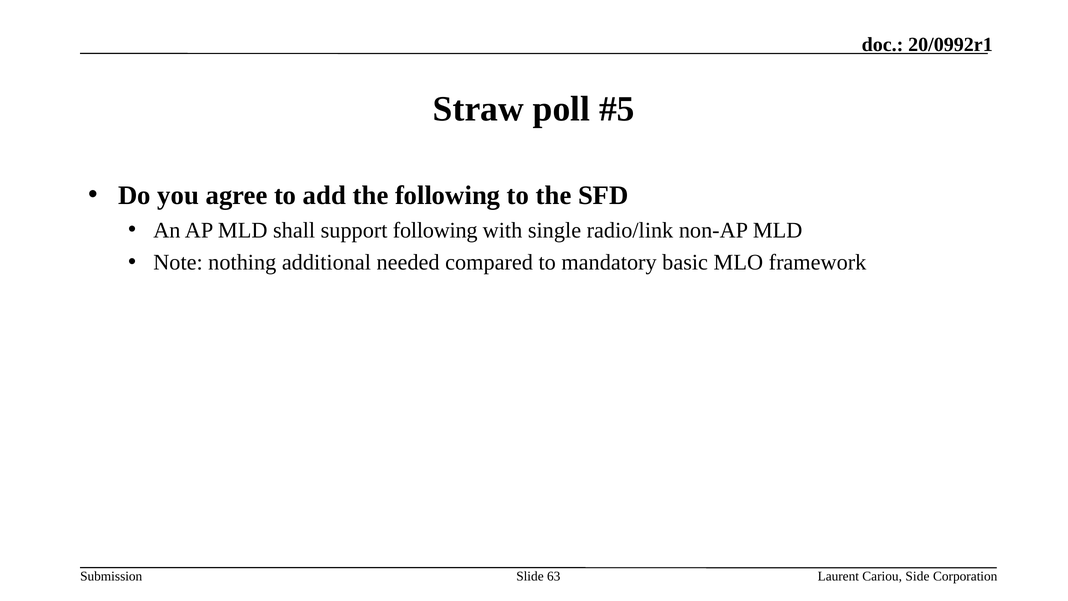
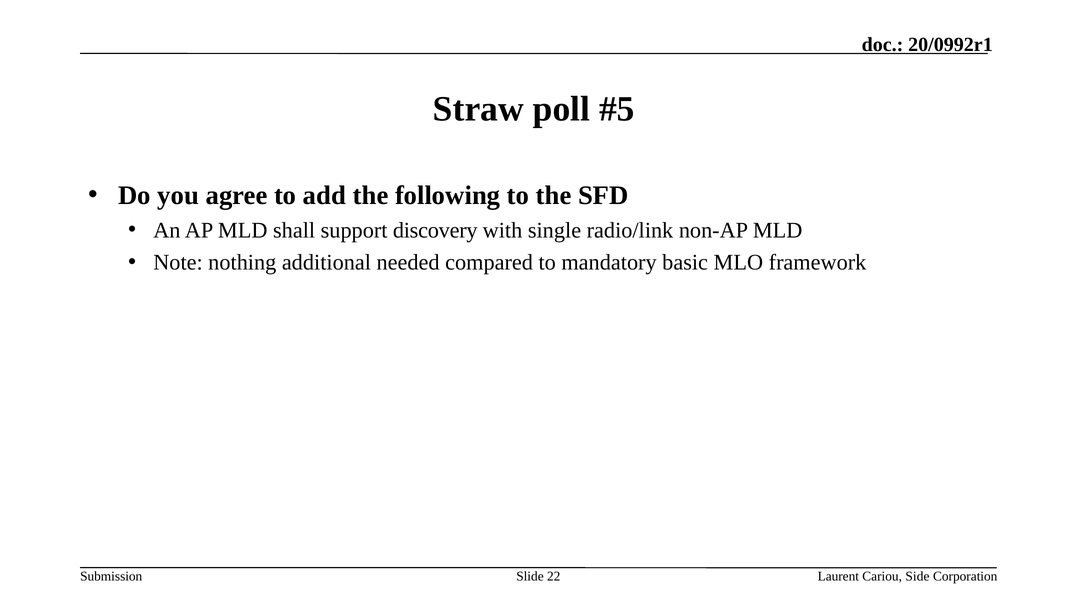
support following: following -> discovery (435, 230)
63: 63 -> 22 (554, 576)
